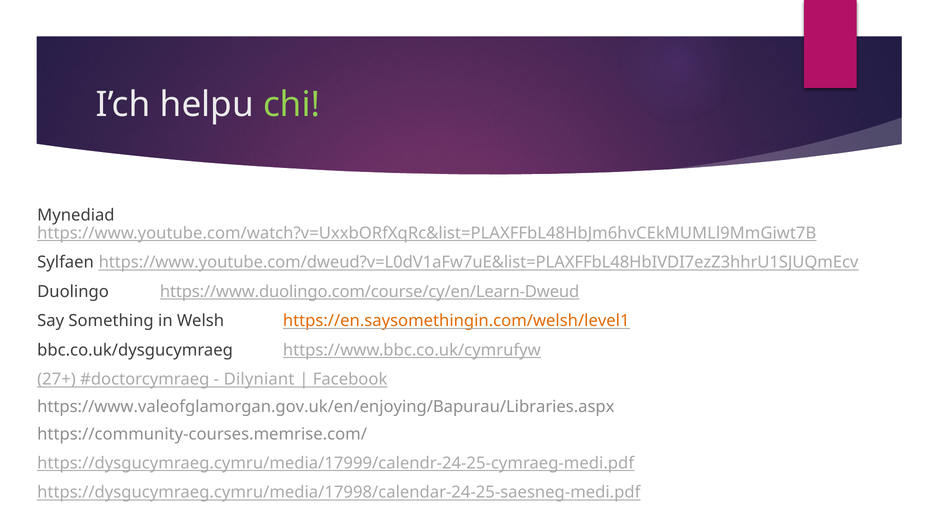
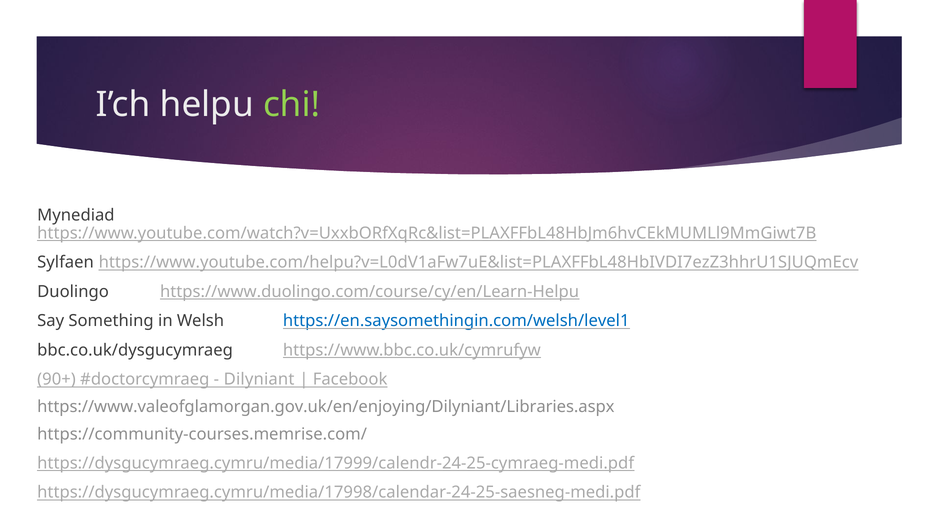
https://www.youtube.com/dweud?v=L0dV1aFw7uE&list=PLAXFFbL48HbIVDI7ezZ3hhrU1SJUQmEcv: https://www.youtube.com/dweud?v=L0dV1aFw7uE&list=PLAXFFbL48HbIVDI7ezZ3hhrU1SJUQmEcv -> https://www.youtube.com/helpu?v=L0dV1aFw7uE&list=PLAXFFbL48HbIVDI7ezZ3hhrU1SJUQmEcv (478, 262)
https://www.duolingo.com/course/cy/en/Learn-Dweud: https://www.duolingo.com/course/cy/en/Learn-Dweud -> https://www.duolingo.com/course/cy/en/Learn-Helpu (370, 292)
https://en.saysomethingin.com/welsh/level1 colour: orange -> blue (456, 321)
27+: 27+ -> 90+ (57, 380)
https://www.valeofglamorgan.gov.uk/en/enjoying/Bapurau/Libraries.aspx: https://www.valeofglamorgan.gov.uk/en/enjoying/Bapurau/Libraries.aspx -> https://www.valeofglamorgan.gov.uk/en/enjoying/Dilyniant/Libraries.aspx (326, 407)
